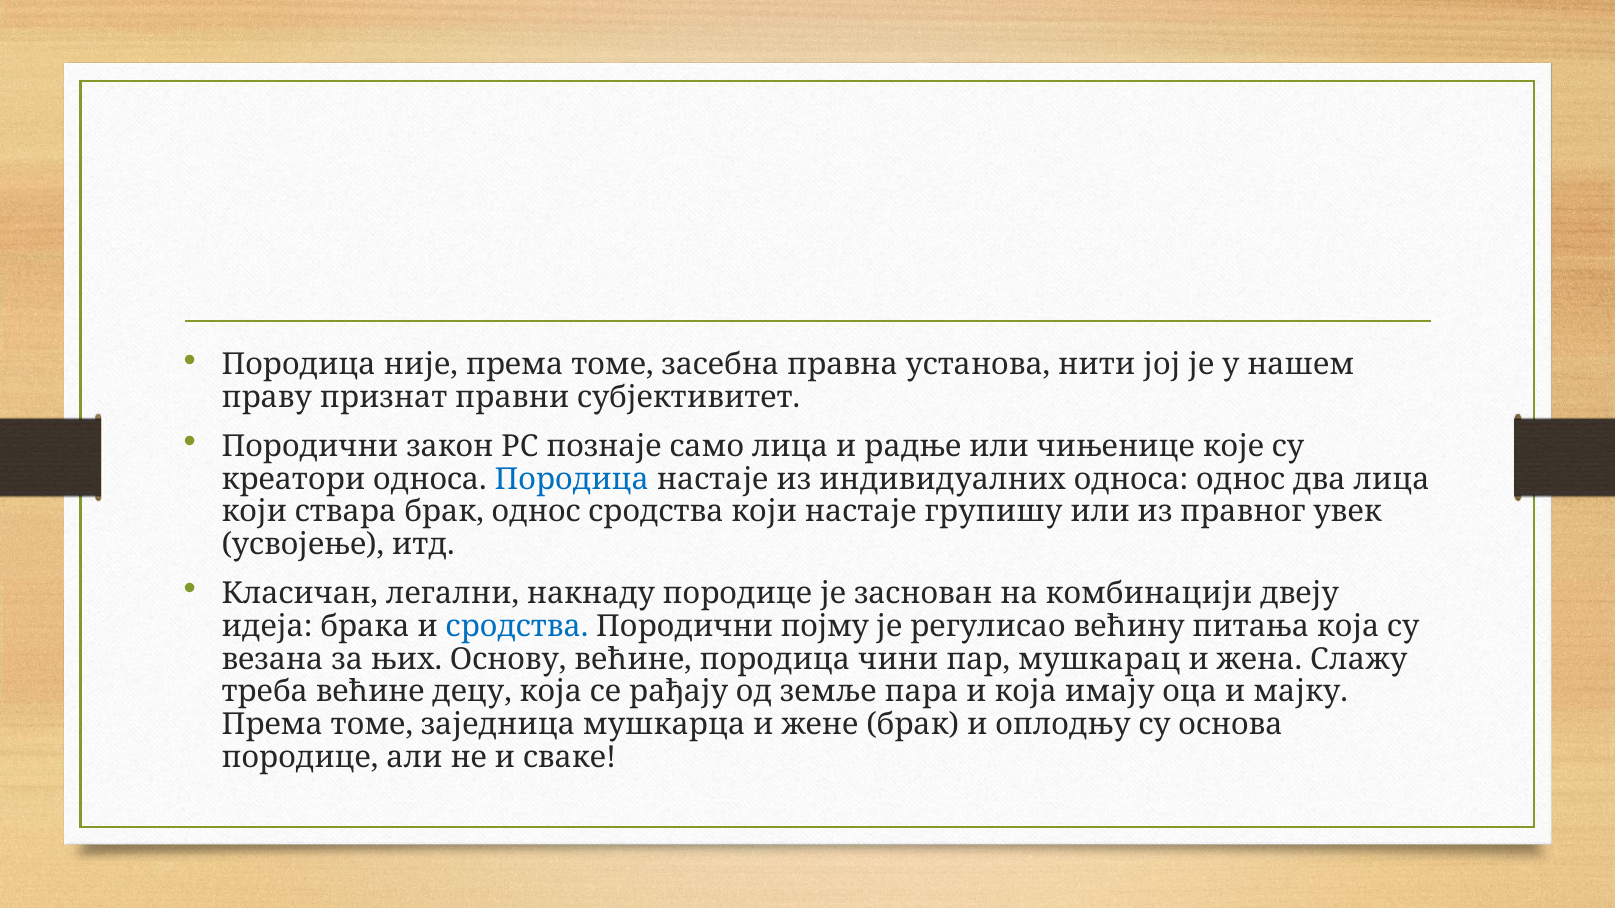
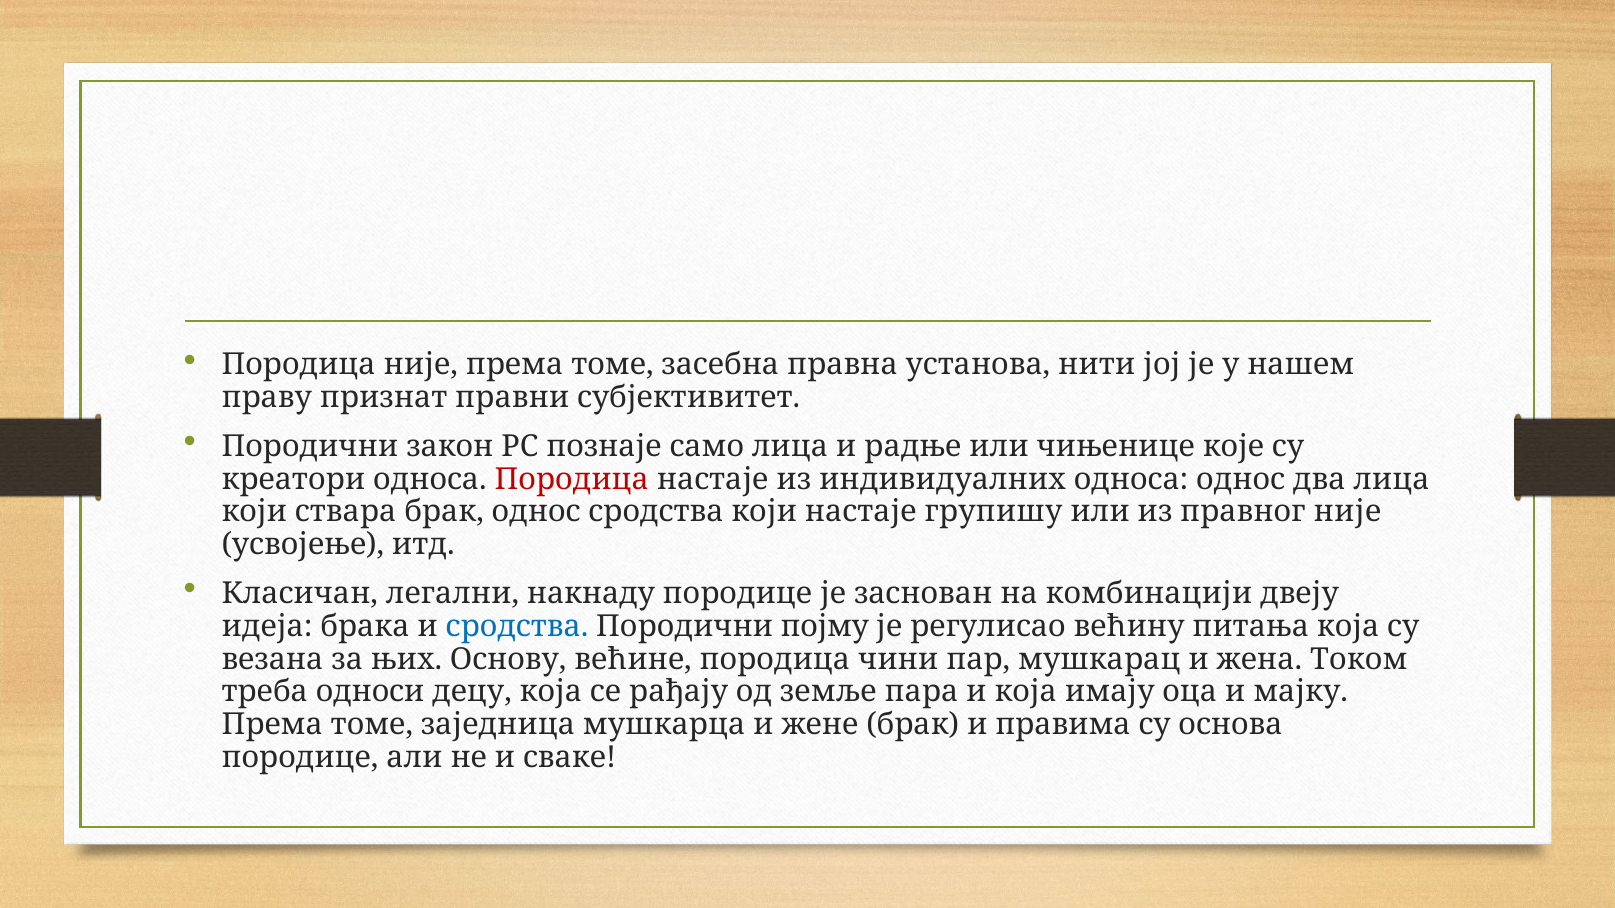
Породица colour: blue -> red (572, 480)
правног увек: увек -> није (1347, 512)
Слажу: Слажу -> Током (1359, 659)
треба већине: већине -> односи (370, 692)
оплодњу: оплодњу -> правима (1063, 725)
